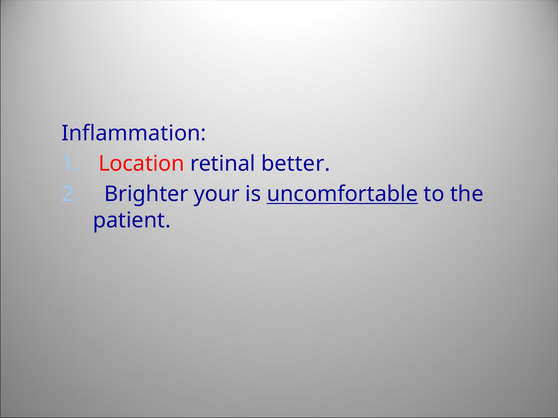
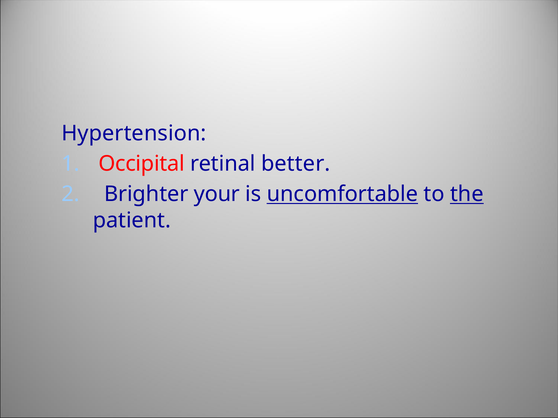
Inflammation: Inflammation -> Hypertension (134, 134)
Location: Location -> Occipital (142, 164)
the underline: none -> present (467, 194)
